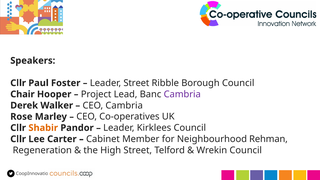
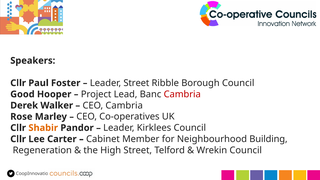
Chair: Chair -> Good (22, 94)
Cambria colour: purple -> red (182, 94)
Rehman: Rehman -> Building (268, 139)
